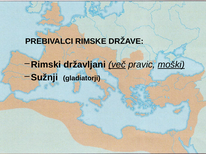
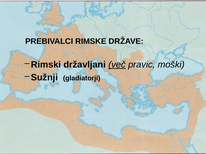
moški underline: present -> none (171, 65)
